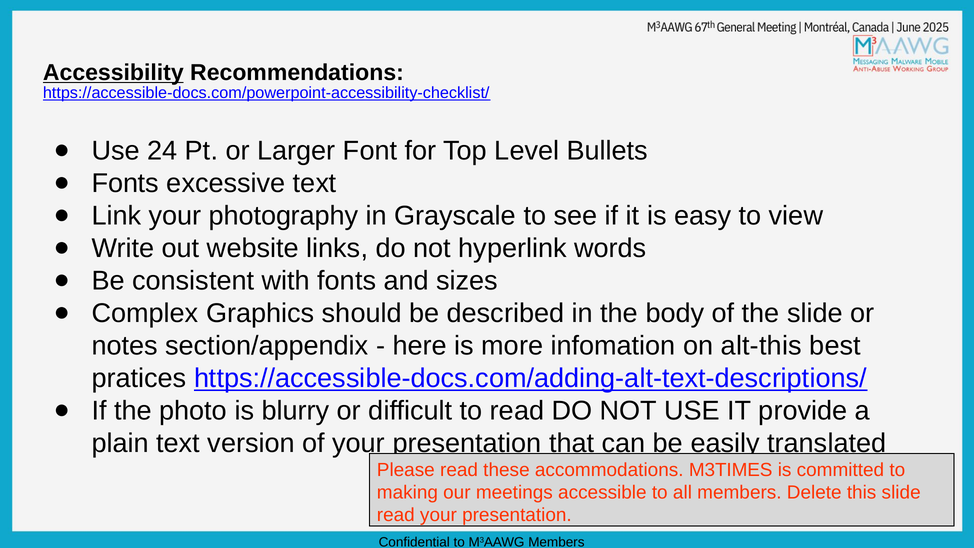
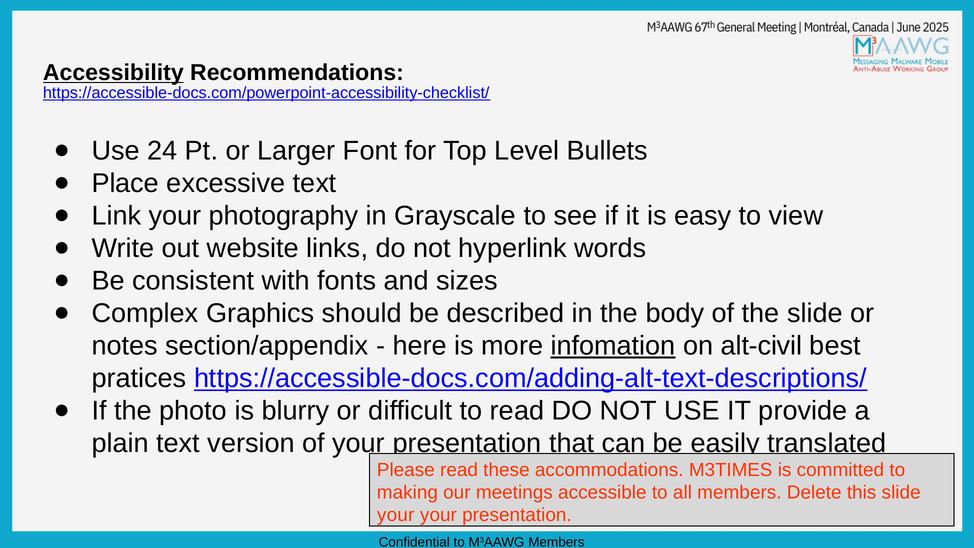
Fonts: Fonts -> Place (125, 183)
infomation underline: none -> present (613, 346)
alt-this: alt-this -> alt-civil (761, 346)
read: read -> your (396, 515)
